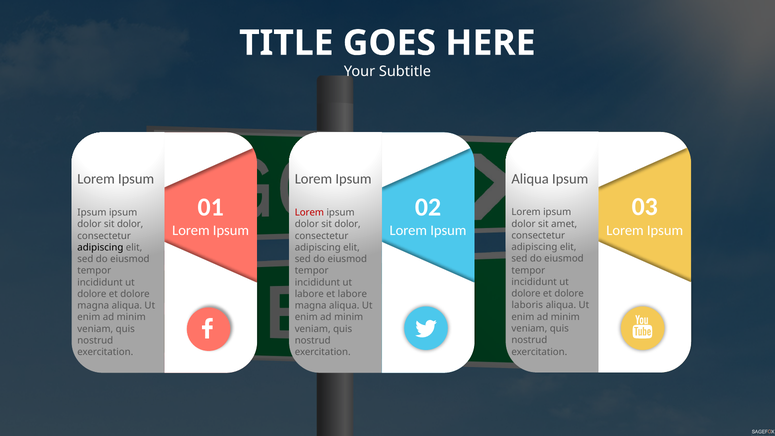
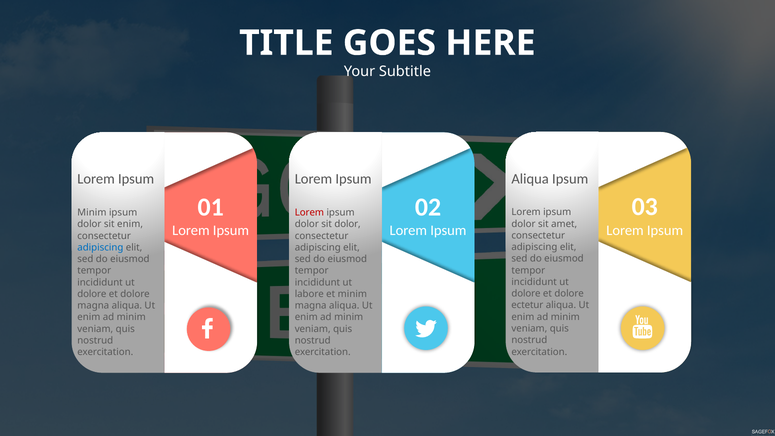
Ipsum: Ipsum -> Minim (92, 213)
dolor: dolor -> enim (130, 224)
adipiscing colour: black -> blue (100, 247)
et labore: labore -> minim (352, 294)
laboris: laboris -> ectetur (527, 305)
